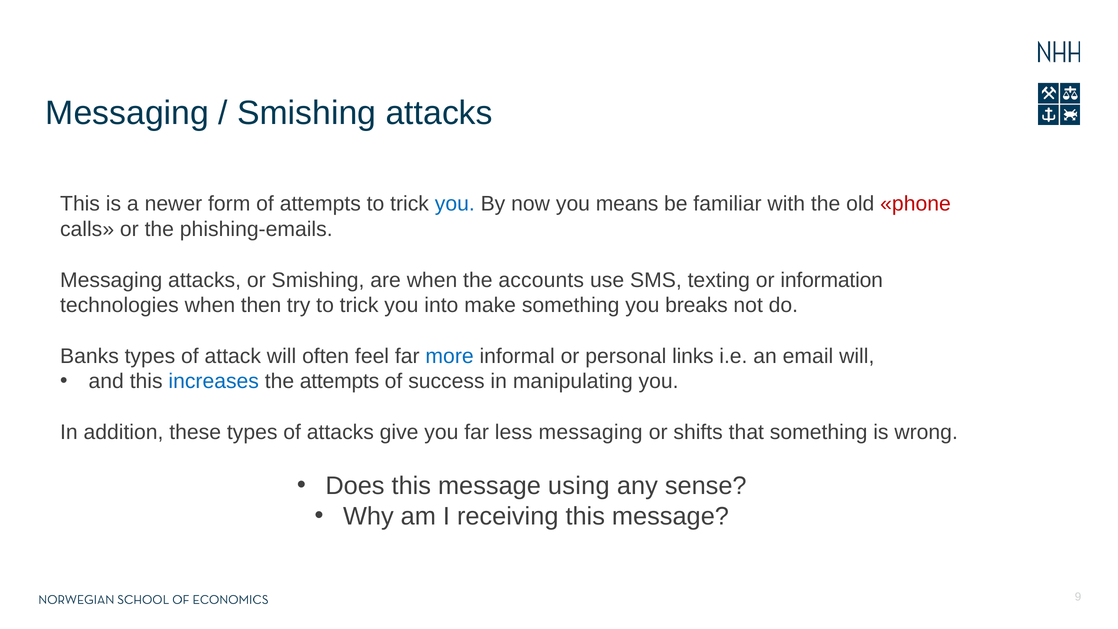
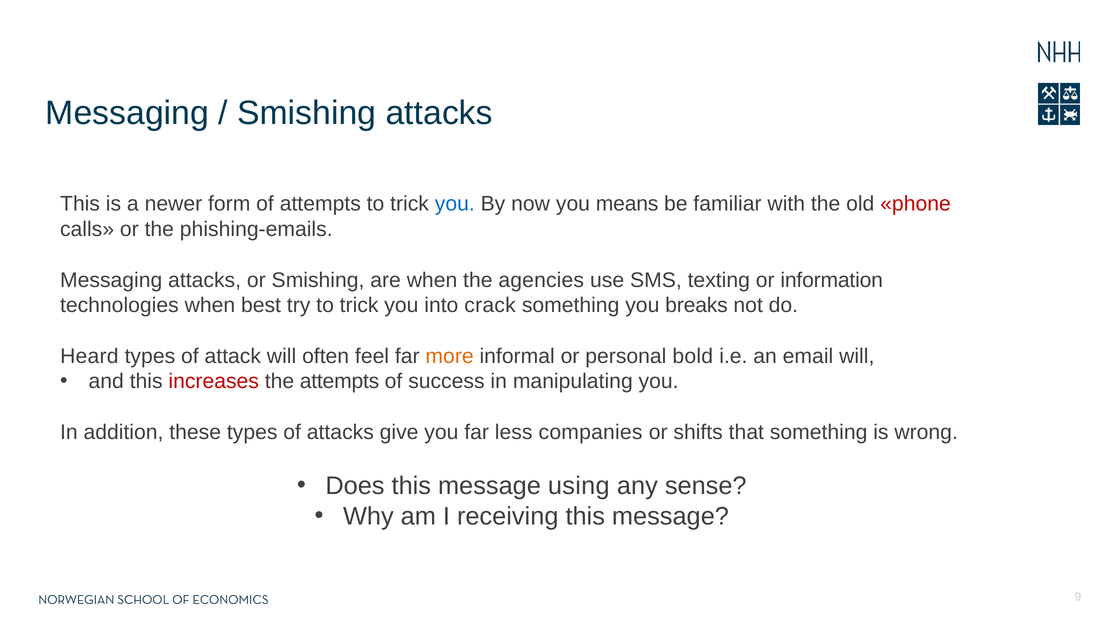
accounts: accounts -> agencies (541, 280)
then: then -> best (261, 305)
make: make -> crack (490, 305)
Banks: Banks -> Heard (89, 356)
more colour: blue -> orange (450, 356)
links: links -> bold (693, 356)
increases colour: blue -> red (214, 381)
less messaging: messaging -> companies (591, 432)
